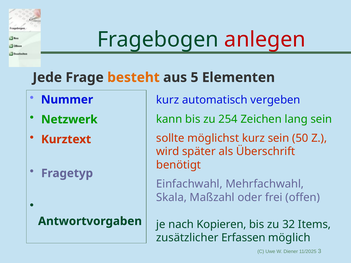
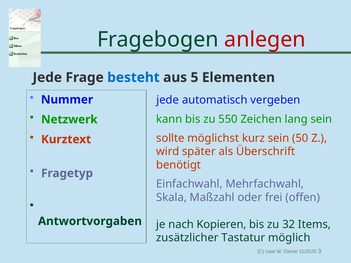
besteht colour: orange -> blue (133, 78)
kurz: kurz -> jede (168, 100)
254: 254 -> 550 (228, 119)
Erfassen: Erfassen -> Tastatur (243, 238)
